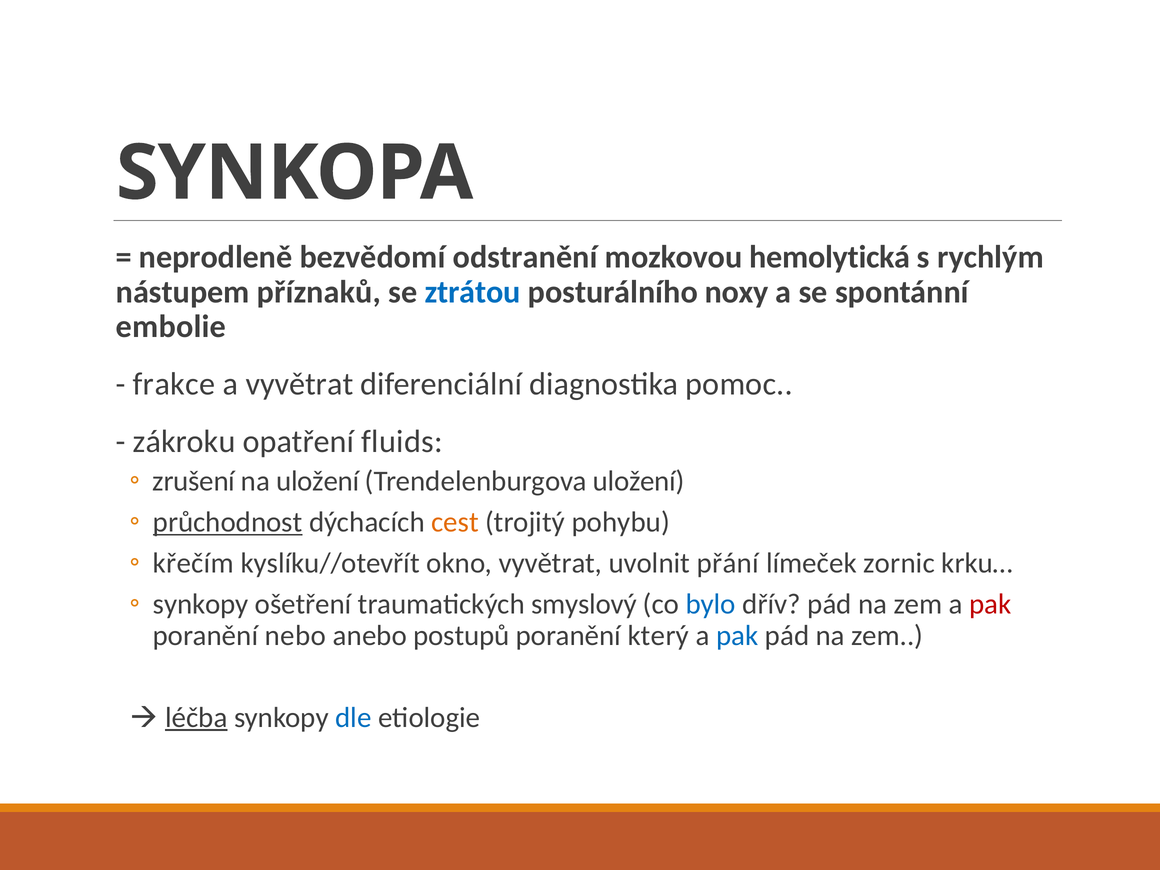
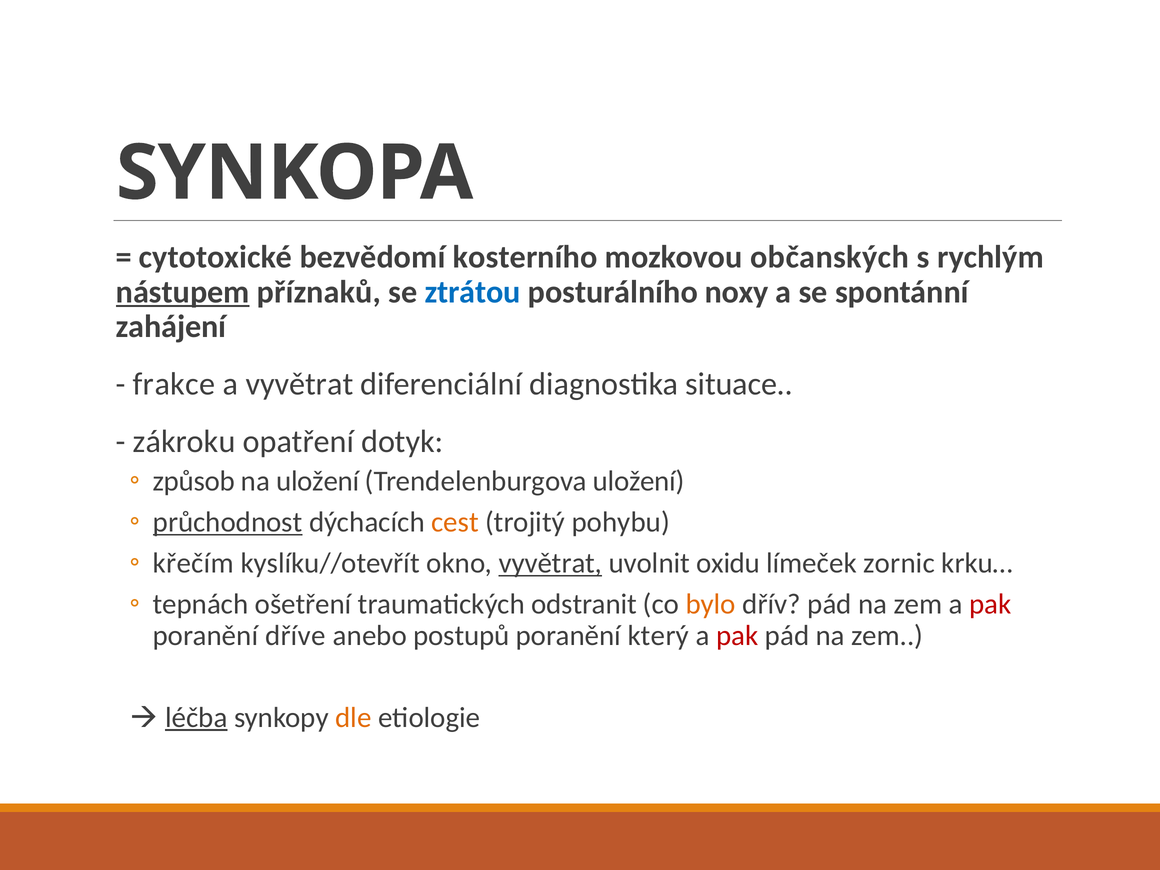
neprodleně: neprodleně -> cytotoxické (216, 257)
odstranění: odstranění -> kosterního (525, 257)
hemolytická: hemolytická -> občanských (830, 257)
nástupem underline: none -> present (183, 292)
embolie: embolie -> zahájení (171, 327)
pomoc: pomoc -> situace (739, 384)
fluids: fluids -> dotyk (402, 442)
zrušení: zrušení -> způsob (194, 481)
vyvětrat underline: none -> present (550, 563)
přání: přání -> oxidu (728, 563)
synkopy: synkopy -> tepnách (201, 604)
smyslový: smyslový -> odstranit (584, 604)
bylo colour: blue -> orange (711, 604)
nebo: nebo -> dříve (295, 636)
pak colour: blue -> red (737, 636)
dle colour: blue -> orange (353, 717)
